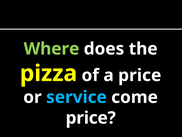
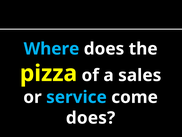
Where colour: light green -> light blue (51, 49)
a price: price -> sales (140, 75)
price: price -> does (91, 118)
